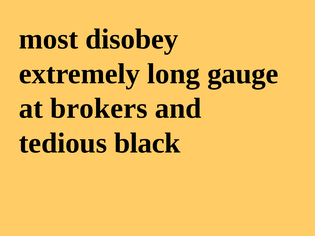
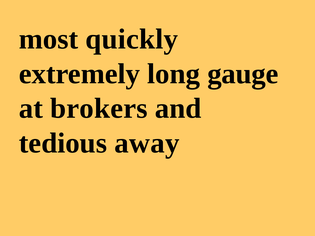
disobey: disobey -> quickly (132, 39)
black: black -> away (147, 143)
